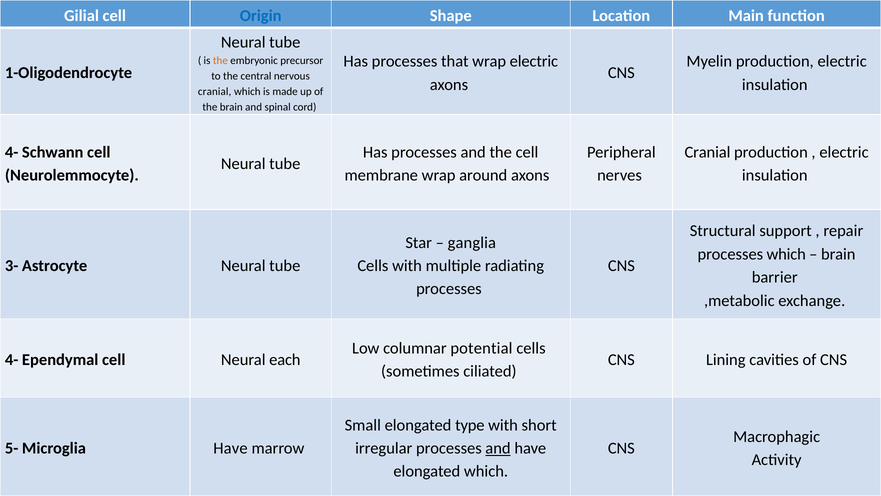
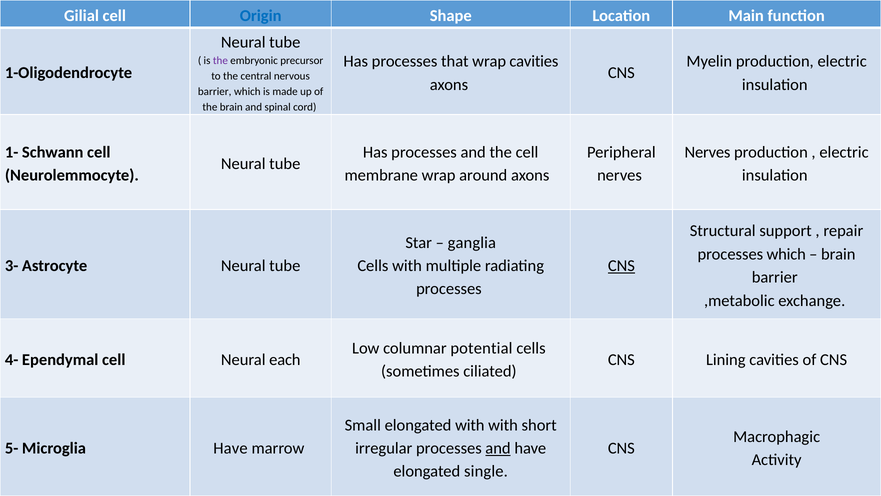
wrap electric: electric -> cavities (534, 61)
the colour: orange -> purple (220, 61)
cranial: cranial -> barrier (215, 92)
4-: 4- -> 1- (12, 152)
Cranial: Cranial -> Nerves (707, 152)
CNS underline: none -> present (621, 266)
elongated type: type -> with (470, 425)
elongated which: which -> single (486, 471)
